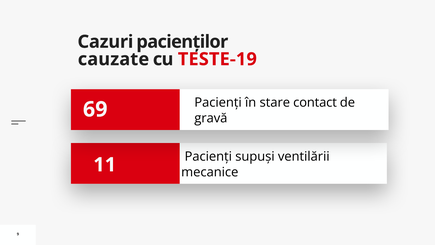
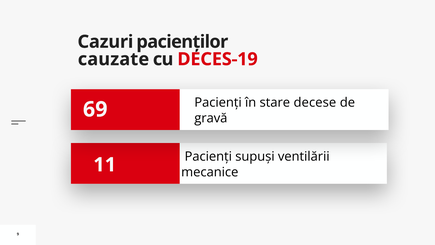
TESTE-19: TESTE-19 -> DECES-19 (218, 59)
contact: contact -> decese (315, 103)
